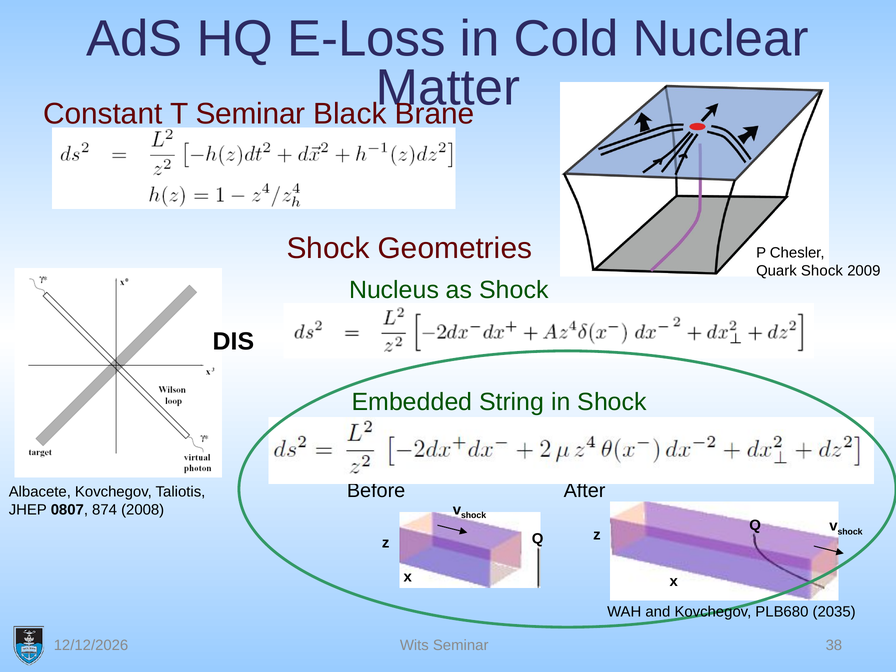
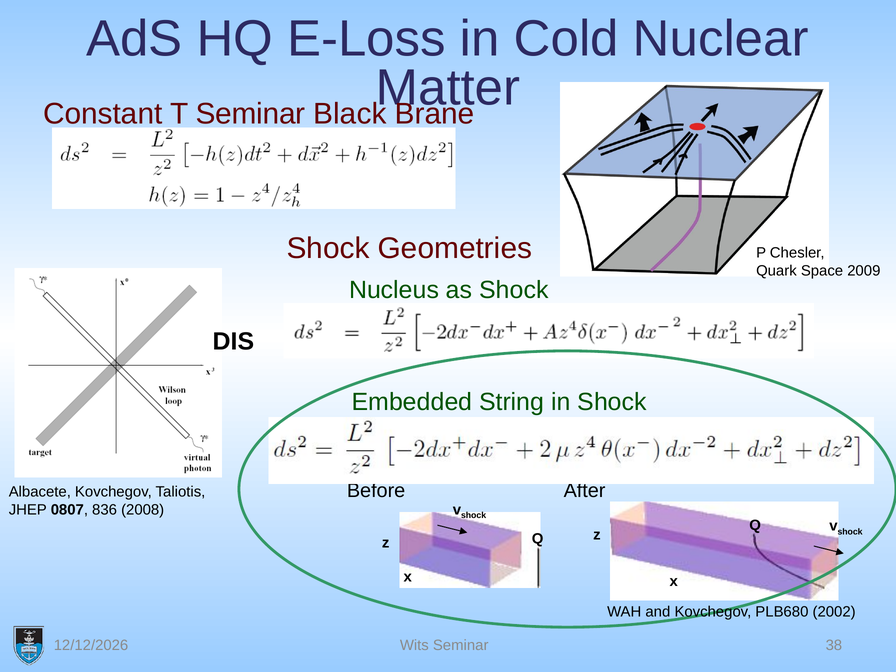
Quark Shock: Shock -> Space (822, 271)
874: 874 -> 836 (105, 510)
2035: 2035 -> 2002 (834, 612)
